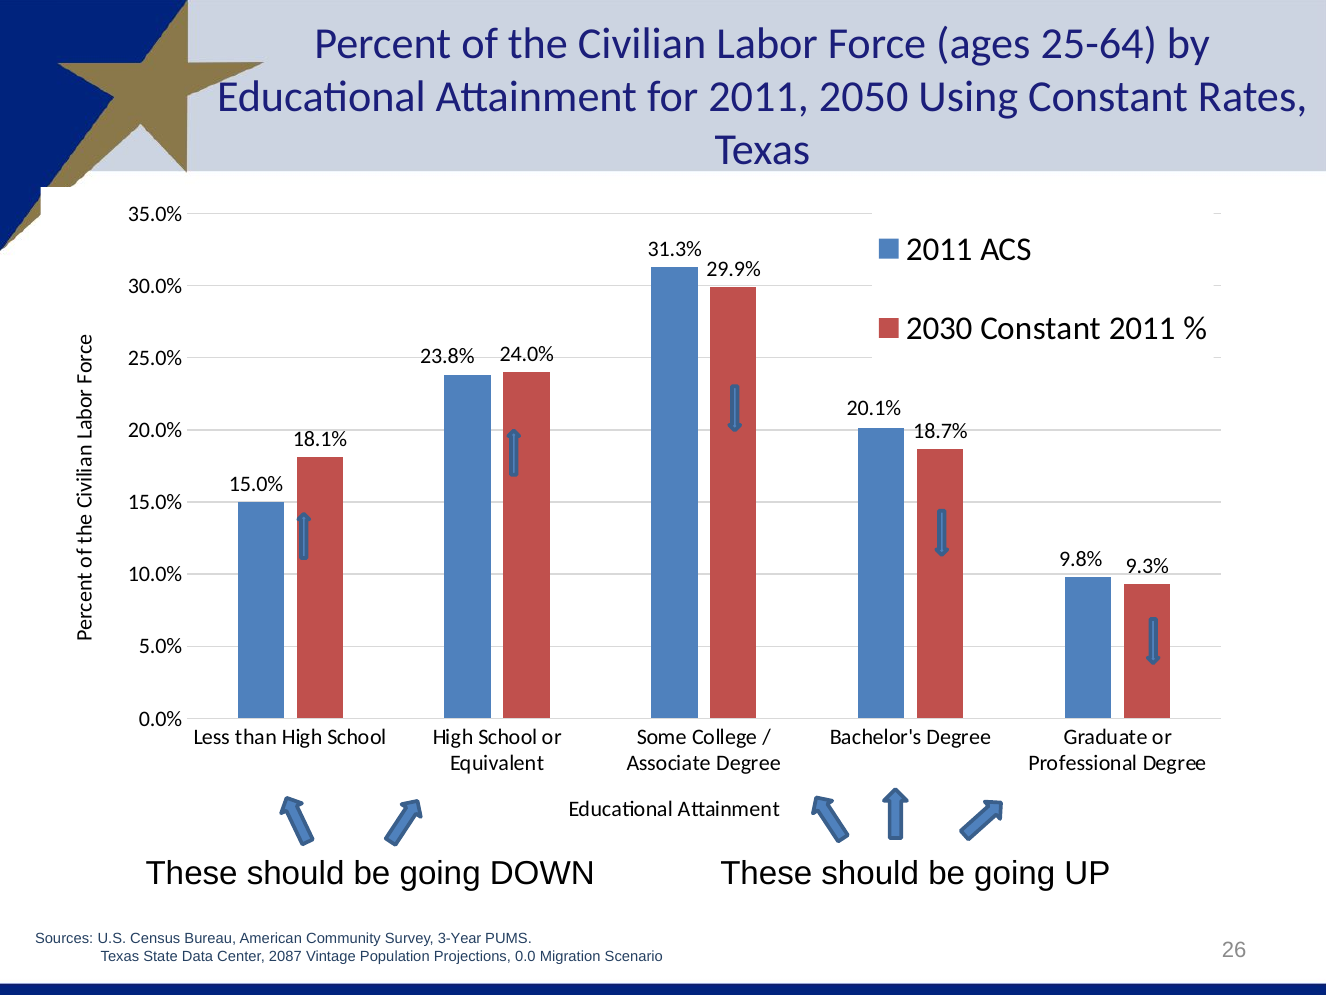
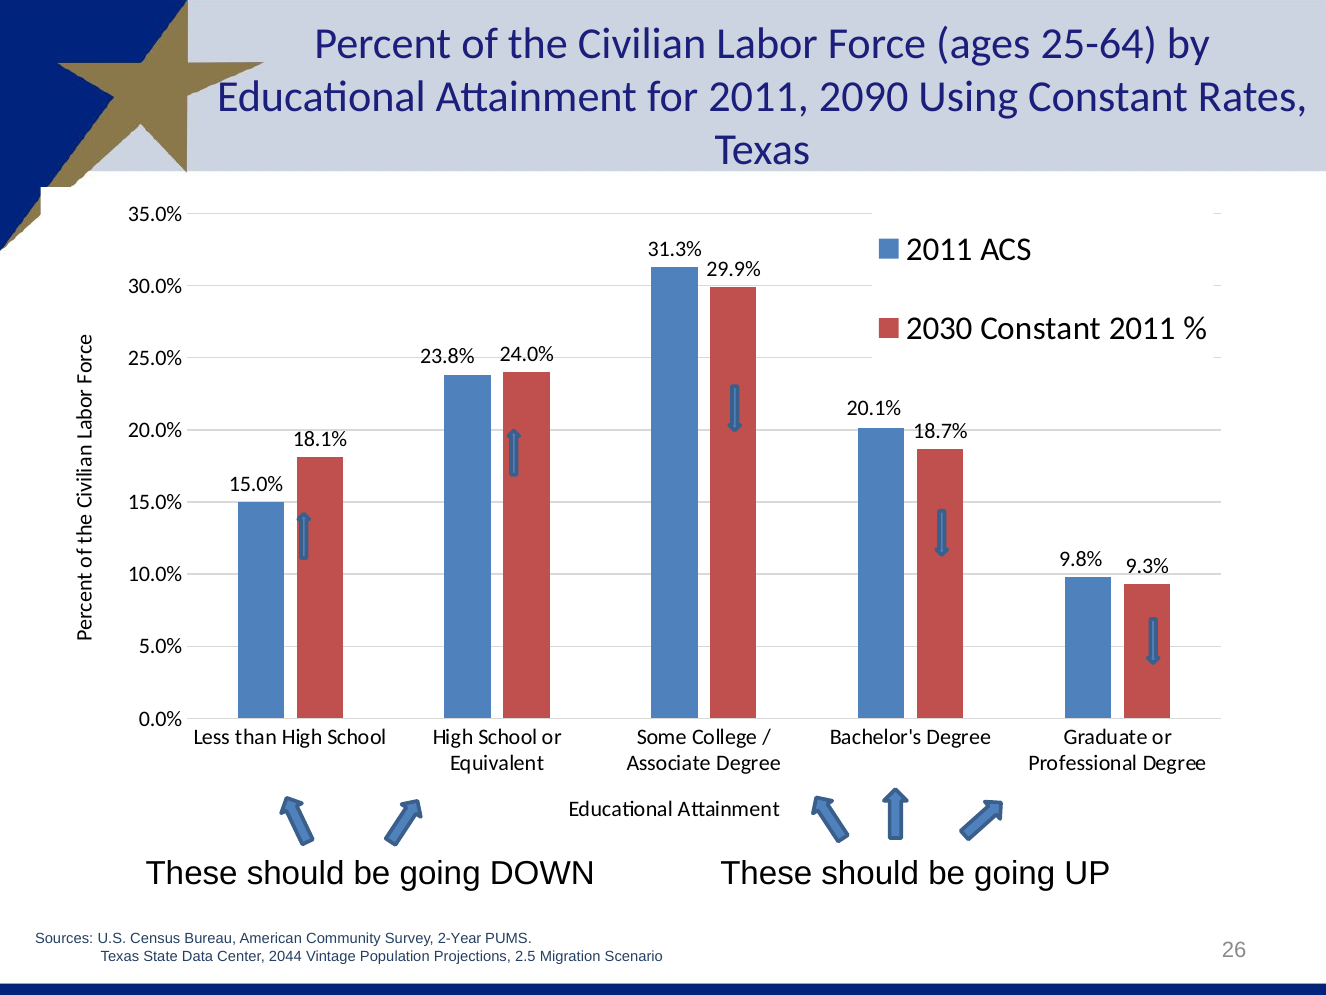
2050: 2050 -> 2090 (864, 97)
3-Year: 3-Year -> 2-Year (460, 938)
2087: 2087 -> 2044 (285, 956)
0.0: 0.0 -> 2.5 (525, 956)
